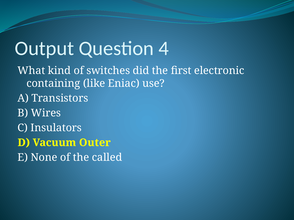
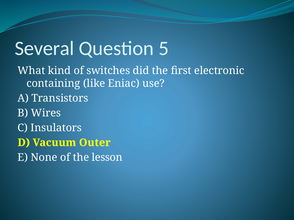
Output: Output -> Several (44, 49)
4: 4 -> 5 (164, 49)
called: called -> lesson (107, 158)
